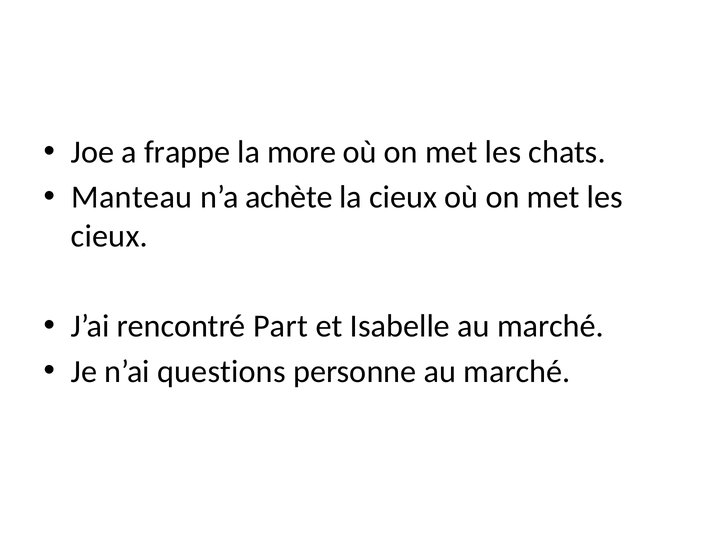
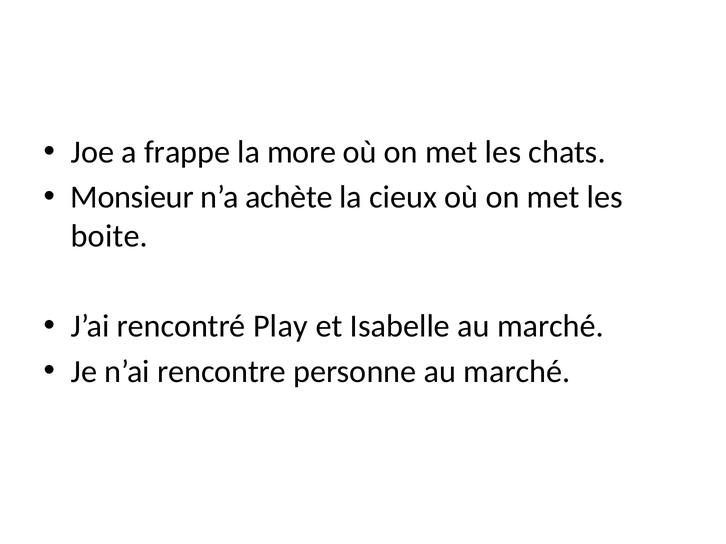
Manteau: Manteau -> Monsieur (132, 197)
cieux: cieux -> boite (109, 236)
Part: Part -> Play (281, 327)
questions: questions -> rencontre (222, 372)
